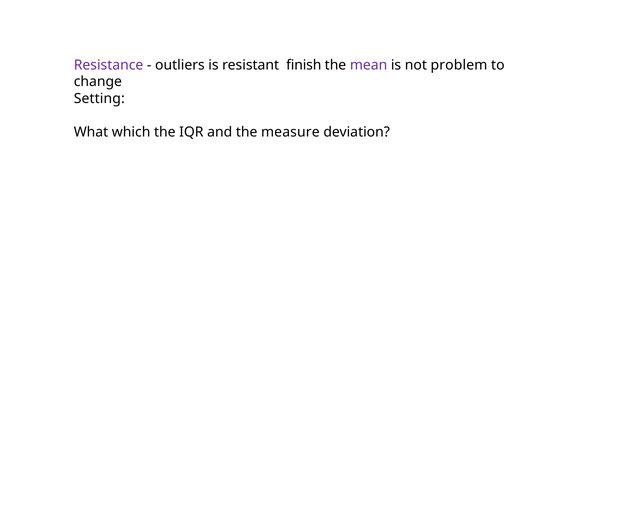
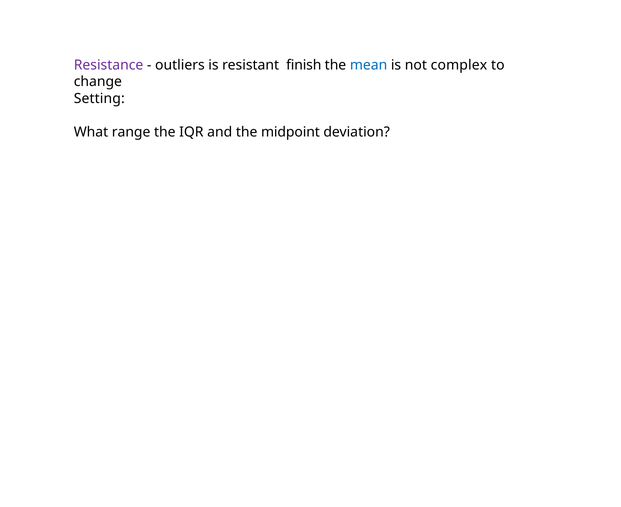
mean colour: purple -> blue (369, 65)
problem: problem -> complex (459, 65)
which: which -> range (131, 132)
measure: measure -> midpoint (290, 132)
